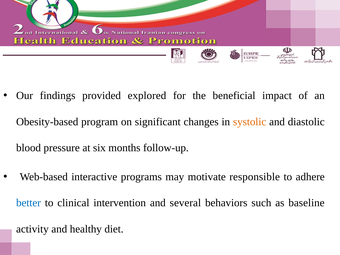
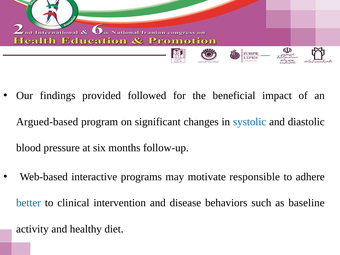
explored: explored -> followed (147, 96)
Obesity-based: Obesity-based -> Argued-based (47, 122)
systolic colour: orange -> blue (250, 122)
several: several -> disease (185, 203)
